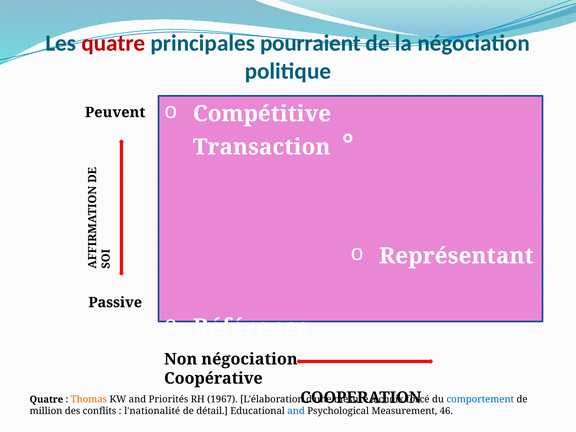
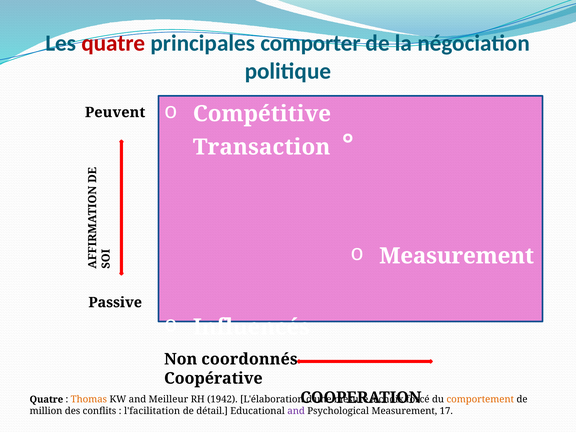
pourraient: pourraient -> comporter (310, 43)
Représentant: Représentant -> Measurement (457, 256)
Référence: Référence -> Influencés (251, 327)
Non négociation: négociation -> coordonnés (249, 359)
Priorités: Priorités -> Meilleur (168, 399)
1967: 1967 -> 1942 (222, 399)
comportement colour: blue -> orange (480, 399)
l'nationalité: l'nationalité -> l'facilitation (152, 411)
and colour: blue -> purple (296, 411)
46: 46 -> 17 (446, 411)
